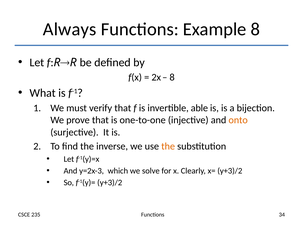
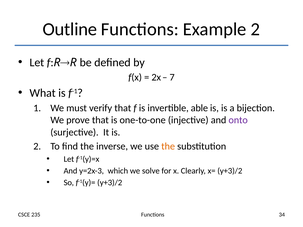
Always: Always -> Outline (70, 29)
Example 8: 8 -> 2 (255, 29)
8: 8 -> 7 (172, 77)
onto colour: orange -> purple (238, 120)
